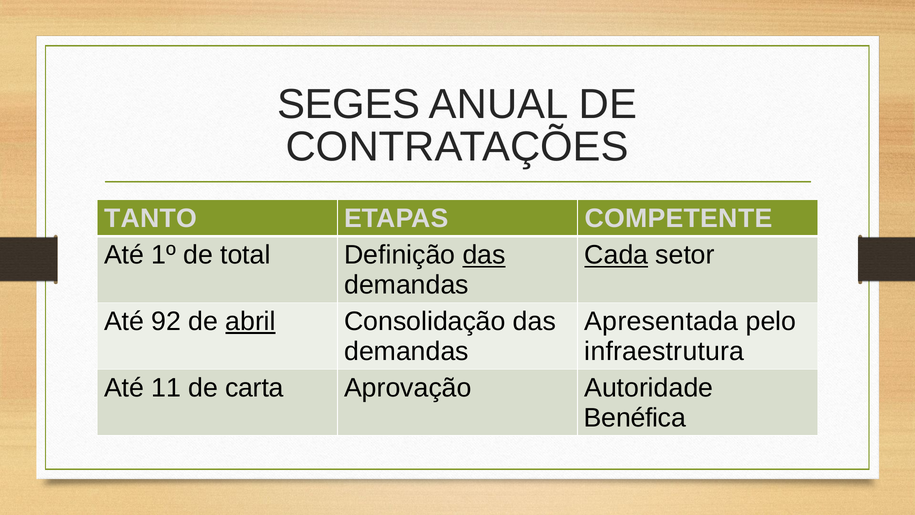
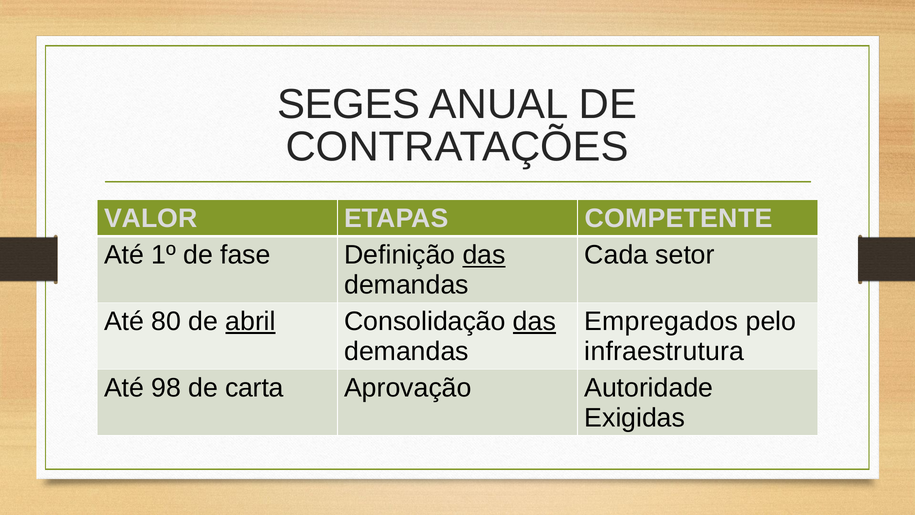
TANTO: TANTO -> VALOR (151, 218)
total: total -> fase (245, 255)
Cada underline: present -> none (616, 255)
92: 92 -> 80 (166, 321)
das underline: none -> present (534, 321)
Apresentada: Apresentada -> Empregados (661, 321)
11: 11 -> 98 (166, 388)
Benéfica: Benéfica -> Exigidas (635, 417)
